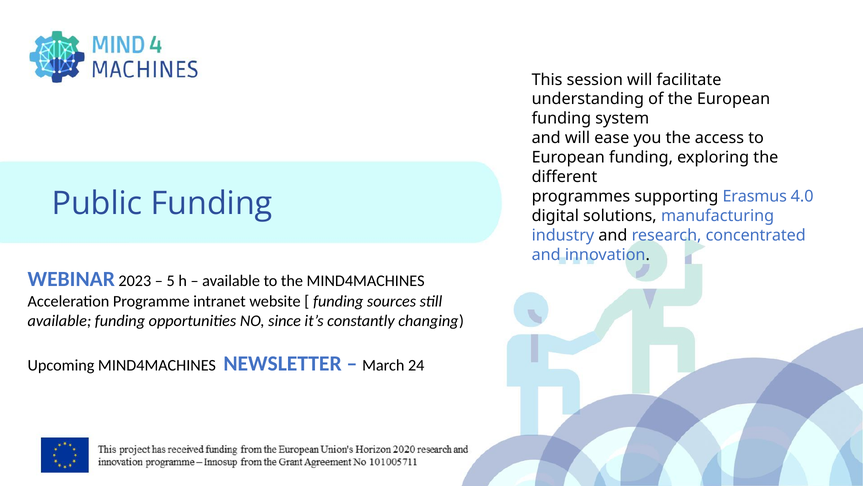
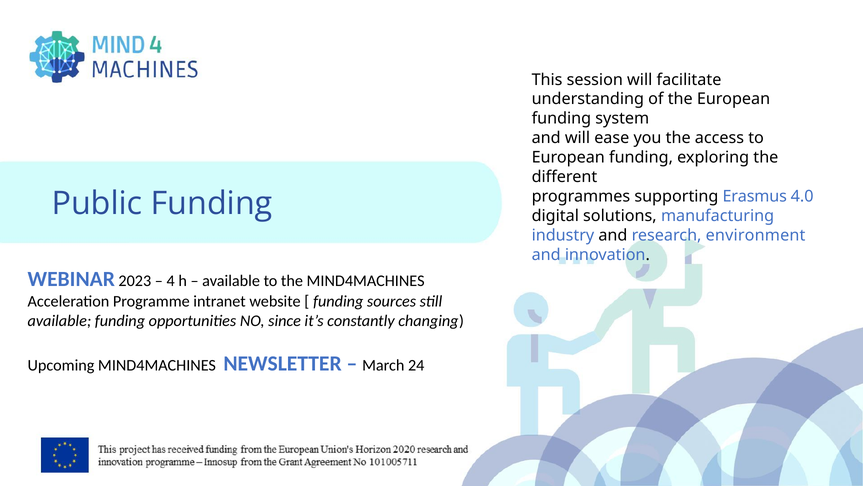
concentrated: concentrated -> environment (756, 235)
5: 5 -> 4 (171, 281)
